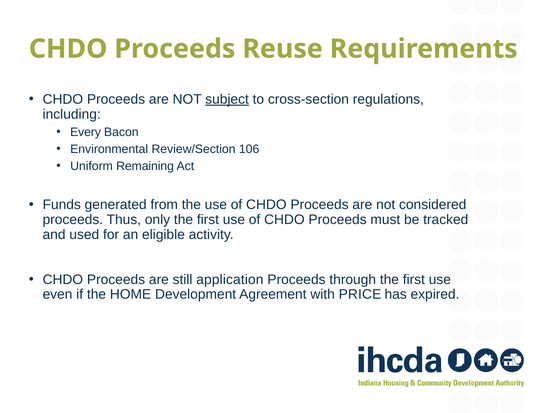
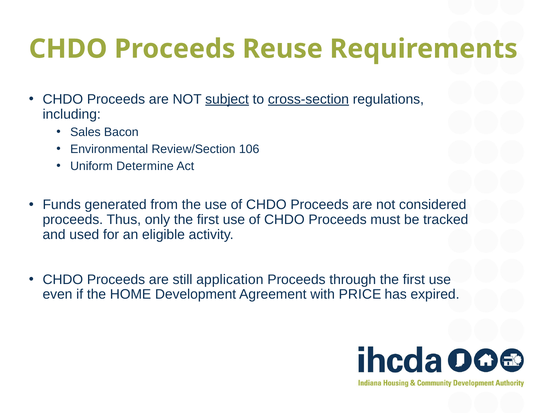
cross-section underline: none -> present (308, 99)
Every: Every -> Sales (85, 132)
Remaining: Remaining -> Determine (145, 166)
